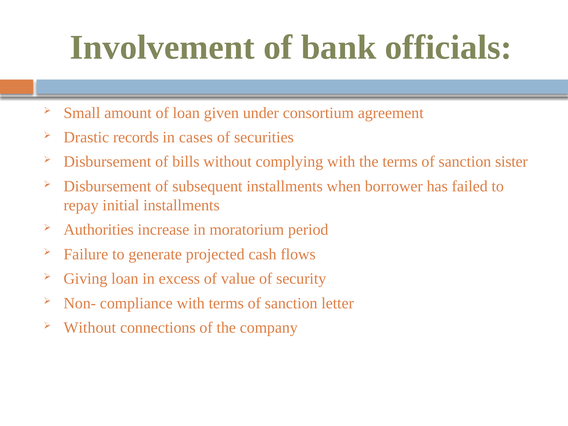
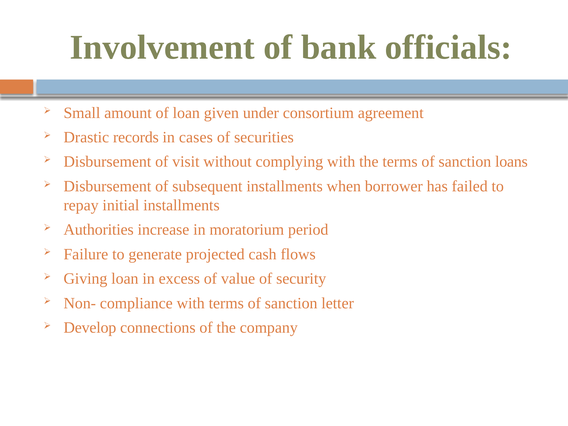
bills: bills -> visit (186, 162)
sister: sister -> loans (511, 162)
Without: Without -> Develop (90, 328)
